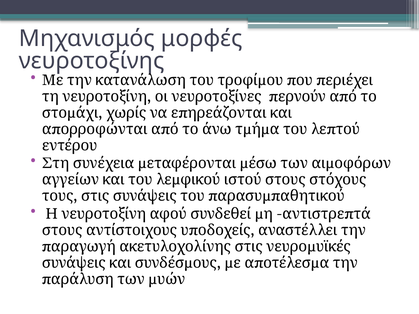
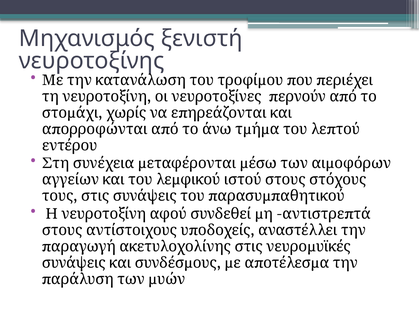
μορφές: μορφές -> ξενιστή (202, 39)
